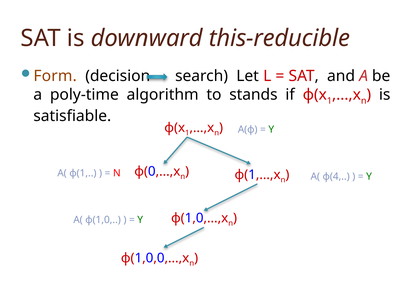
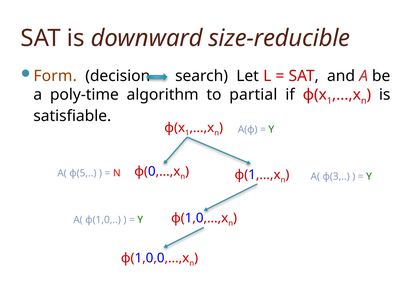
this-reducible: this-reducible -> size-reducible (279, 38)
stands: stands -> partial (253, 95)
ϕ(1: ϕ(1 -> ϕ(5 (83, 173)
ϕ(4: ϕ(4 -> ϕ(3 (336, 176)
